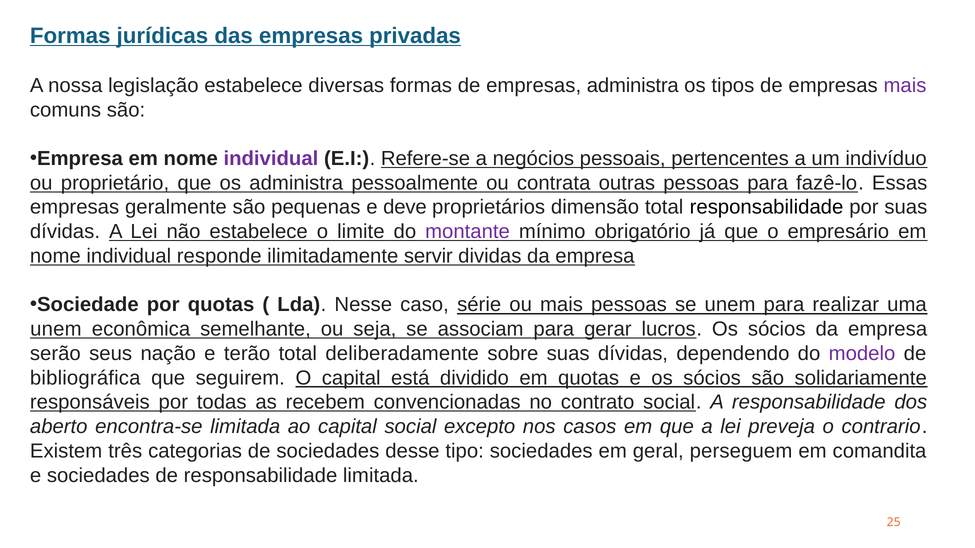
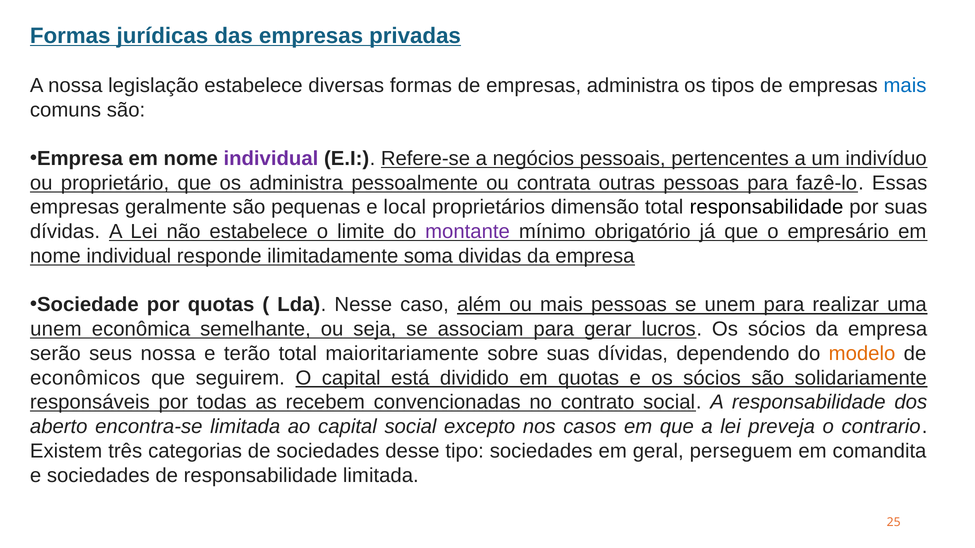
mais colour: purple -> blue (905, 86)
deve: deve -> local (405, 207)
servir: servir -> soma (428, 256)
série: série -> além (479, 305)
seus nação: nação -> nossa (168, 354)
deliberadamente: deliberadamente -> maioritariamente (402, 354)
modelo colour: purple -> orange (862, 354)
bibliográfica: bibliográfica -> econômicos (85, 378)
